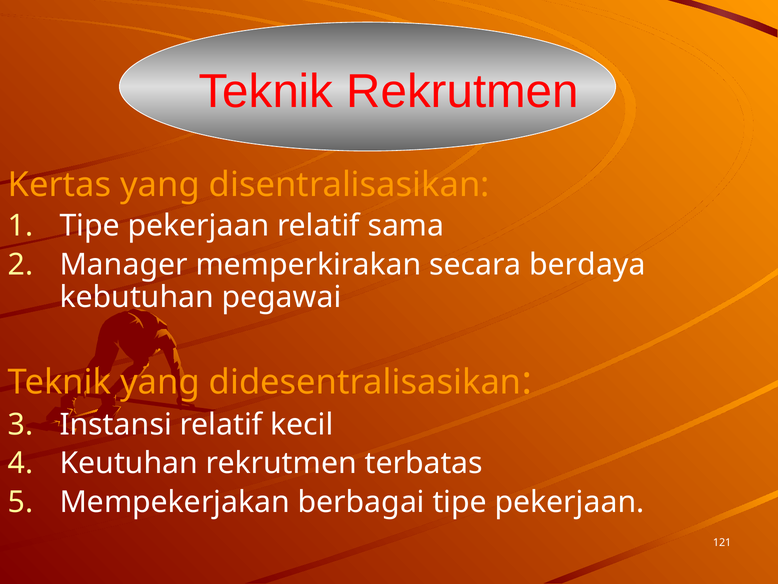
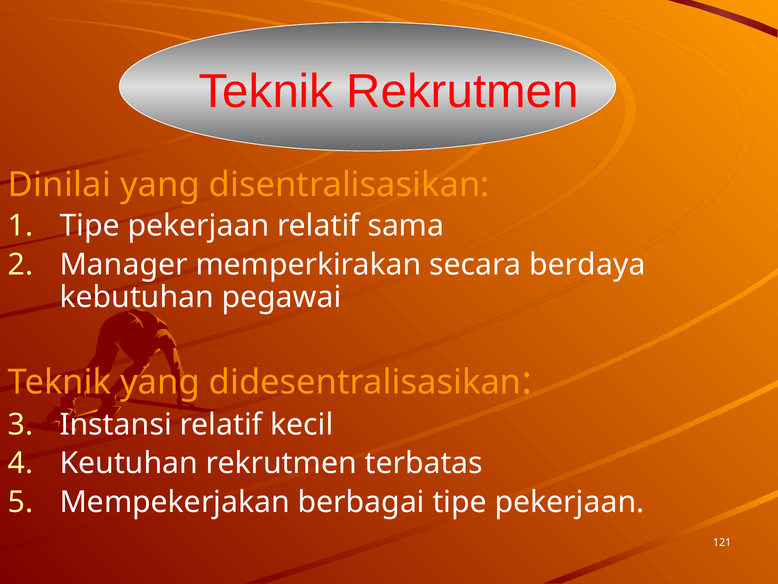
Kertas: Kertas -> Dinilai (59, 184)
